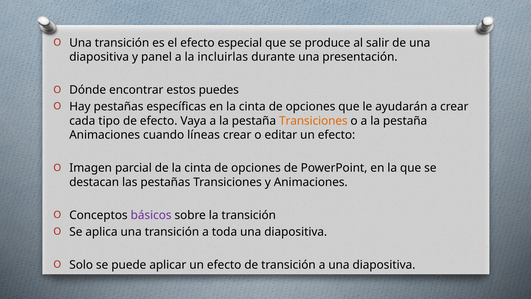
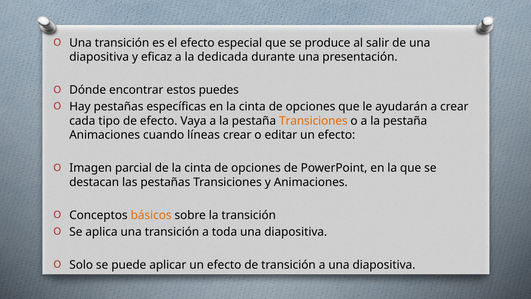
panel: panel -> eficaz (157, 57)
incluirlas: incluirlas -> dedicada (223, 57)
básicos colour: purple -> orange (151, 215)
